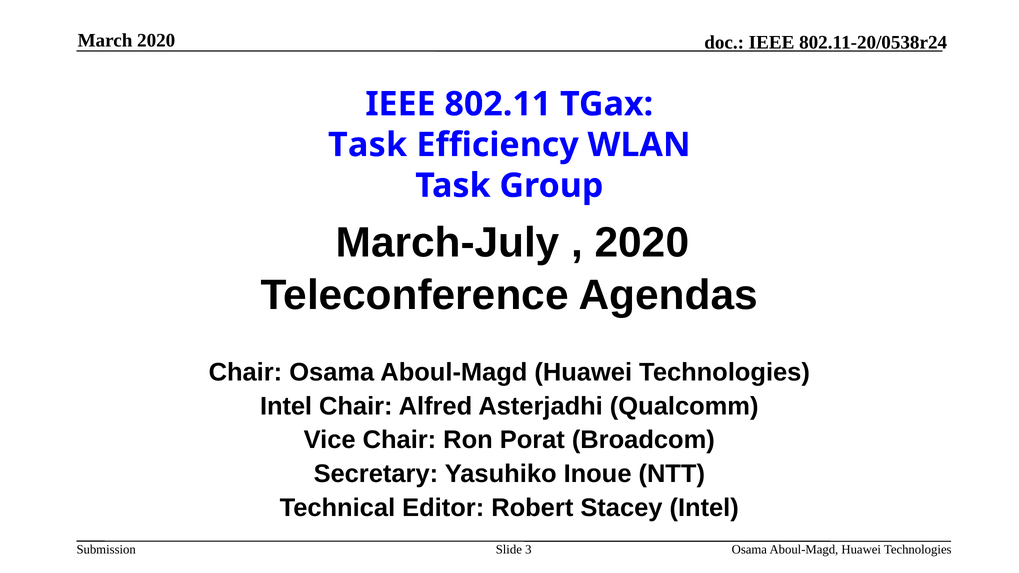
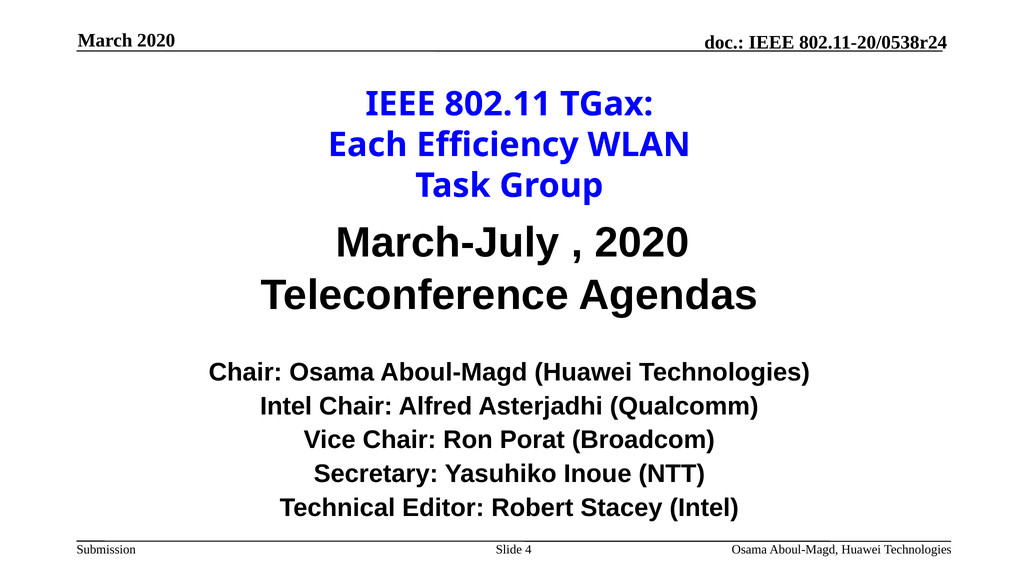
Task: Task -> Each (368, 145)
3: 3 -> 4 (528, 550)
